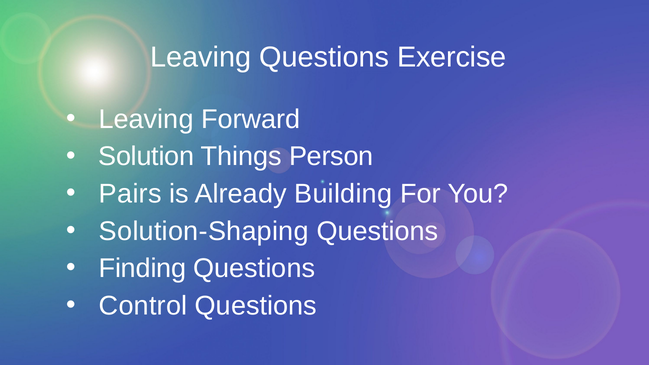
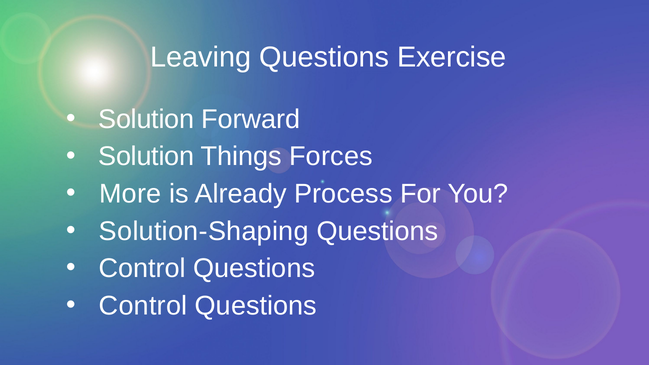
Leaving: Leaving -> Solution (146, 119)
Person: Person -> Forces (331, 157)
Pairs: Pairs -> More (130, 194)
Building: Building -> Process (343, 194)
Finding: Finding -> Control (142, 269)
